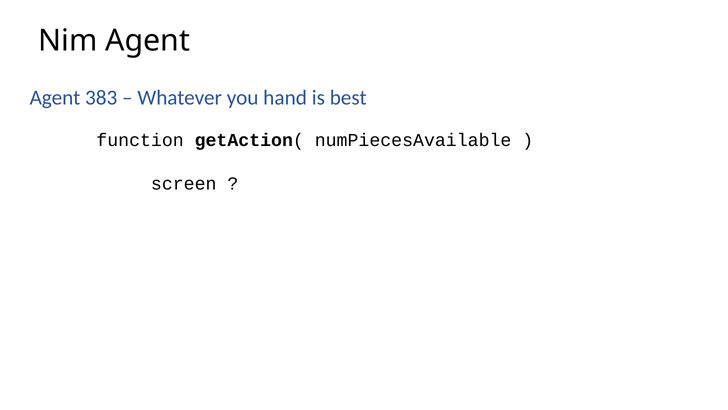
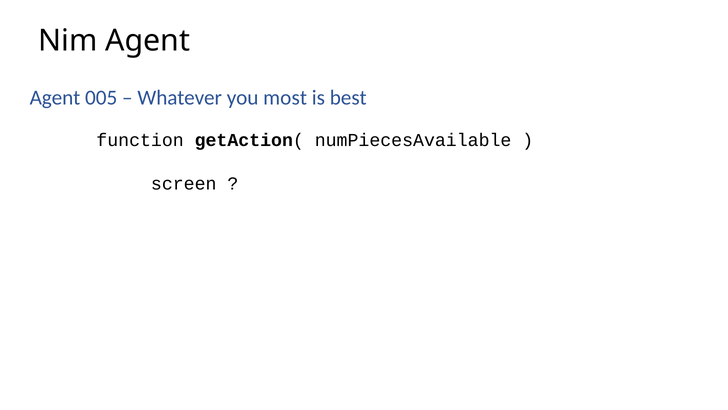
383: 383 -> 005 (101, 97)
hand: hand -> most (285, 97)
